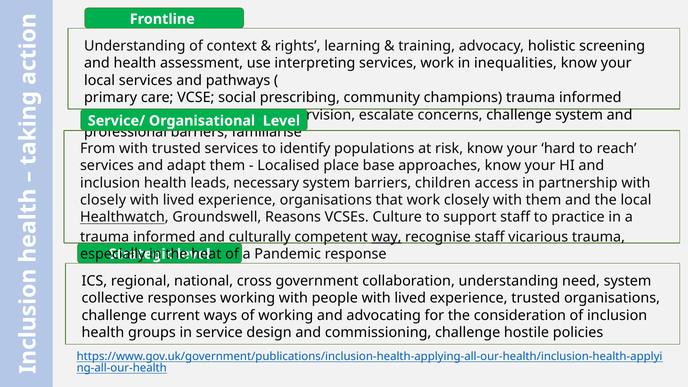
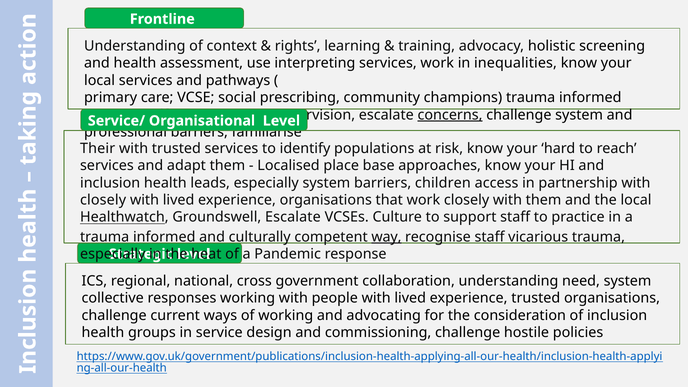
concerns underline: none -> present (450, 115)
From: From -> Their (98, 148)
leads necessary: necessary -> especially (266, 183)
Groundswell Reasons: Reasons -> Escalate (293, 217)
